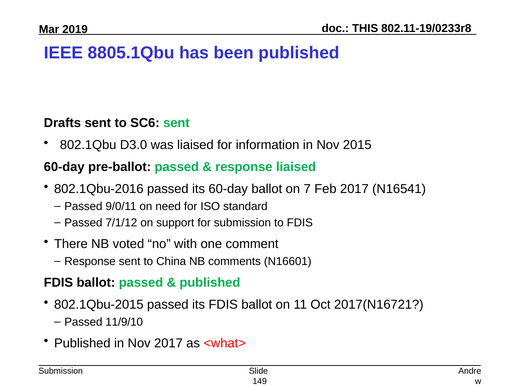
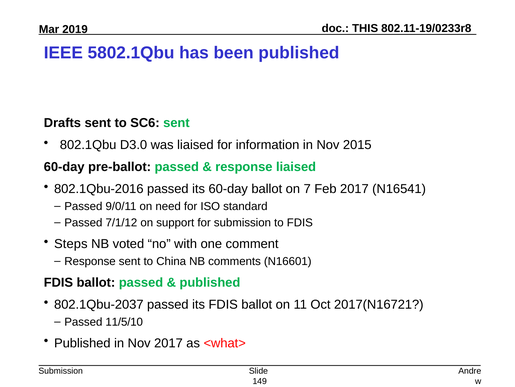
8805.1Qbu: 8805.1Qbu -> 5802.1Qbu (131, 53)
There: There -> Steps (71, 244)
802.1Qbu-2015: 802.1Qbu-2015 -> 802.1Qbu-2037 (99, 304)
11/9/10: 11/9/10 -> 11/5/10 (124, 321)
